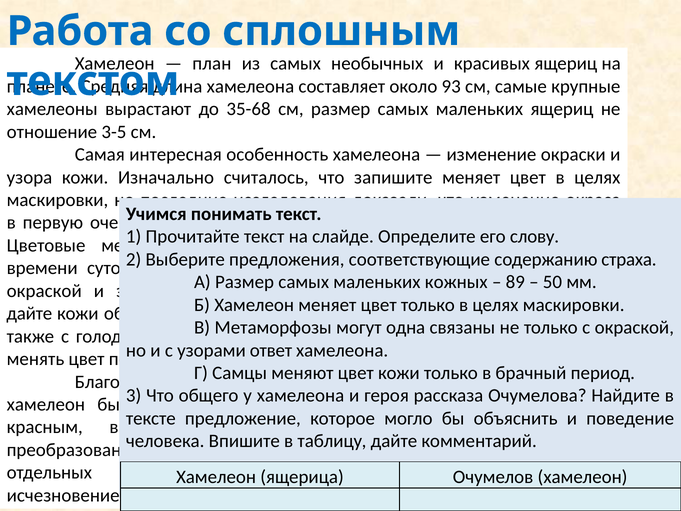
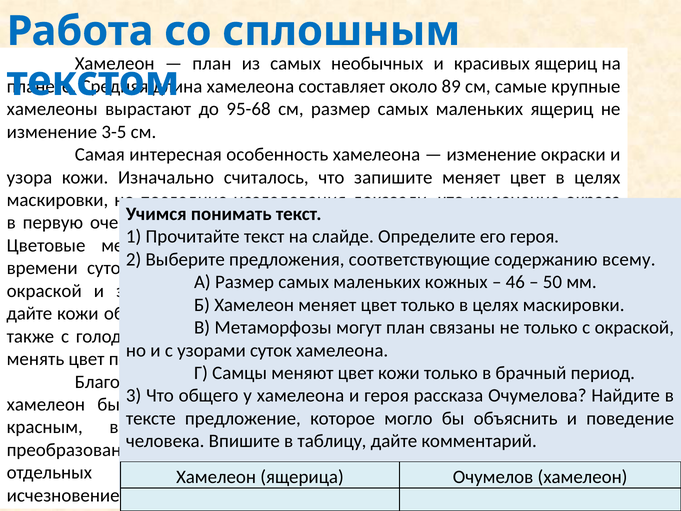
93: 93 -> 89 (451, 86)
35-68: 35-68 -> 95-68 (249, 109)
отношение: отношение -> изменение (52, 132)
слову: слову -> героя (534, 237)
страха: страха -> всему (629, 259)
89: 89 -> 46 (515, 282)
одна: одна -> план (405, 327)
ответ: ответ -> суток (271, 350)
